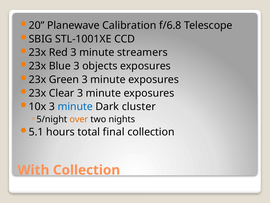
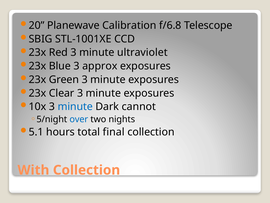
streamers: streamers -> ultraviolet (142, 52)
objects: objects -> approx (100, 66)
cluster: cluster -> cannot (139, 106)
over colour: orange -> blue (79, 119)
